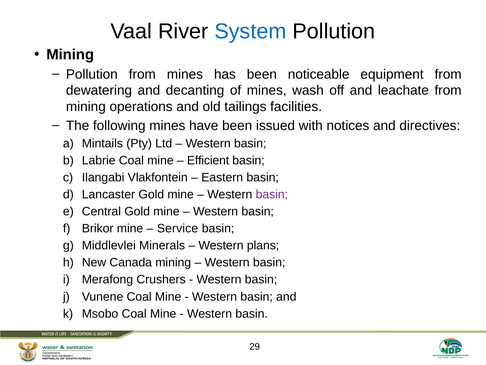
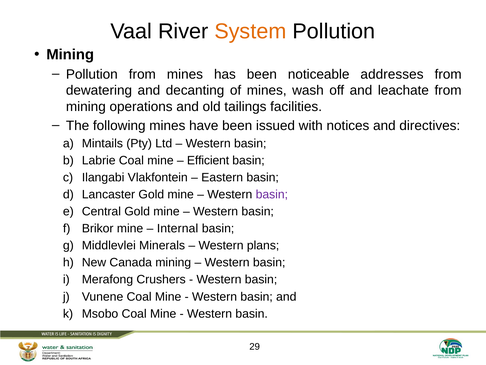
System colour: blue -> orange (250, 31)
equipment: equipment -> addresses (392, 74)
Service: Service -> Internal (178, 228)
